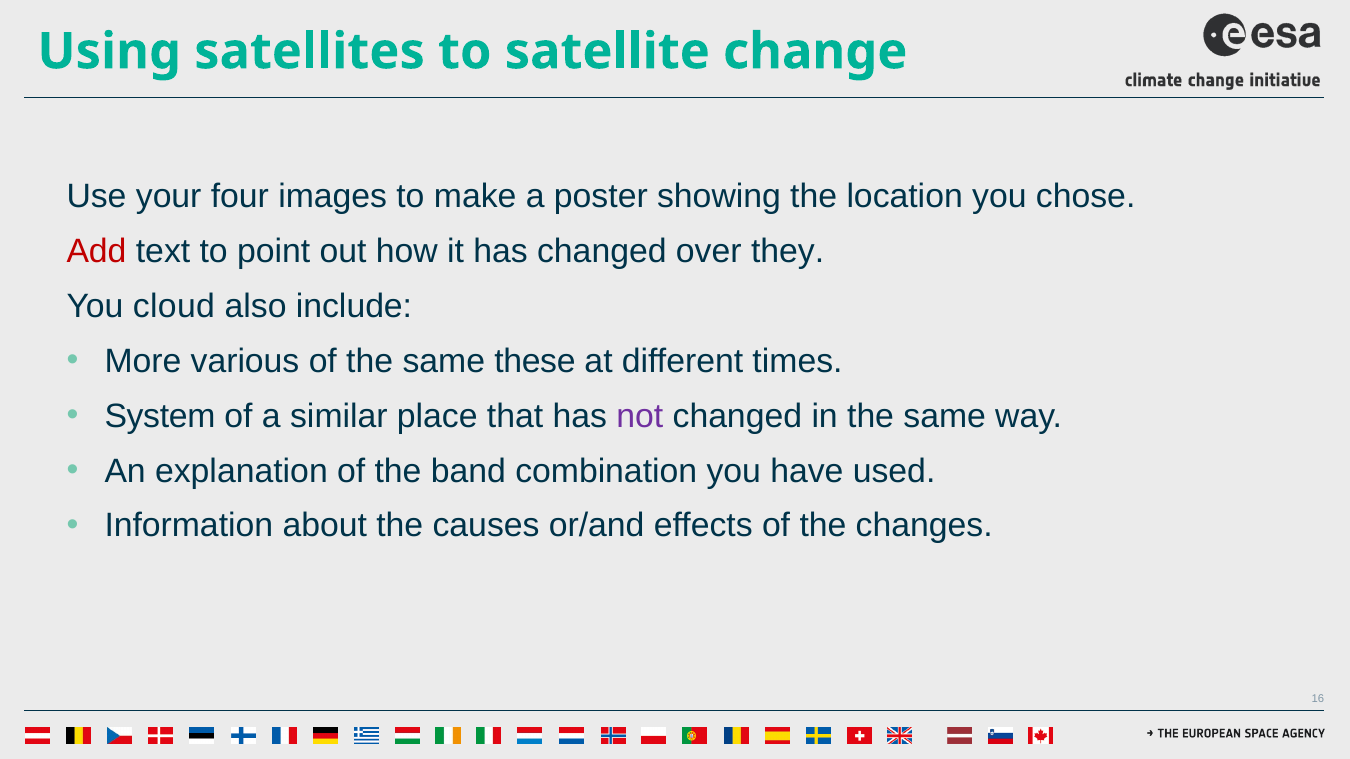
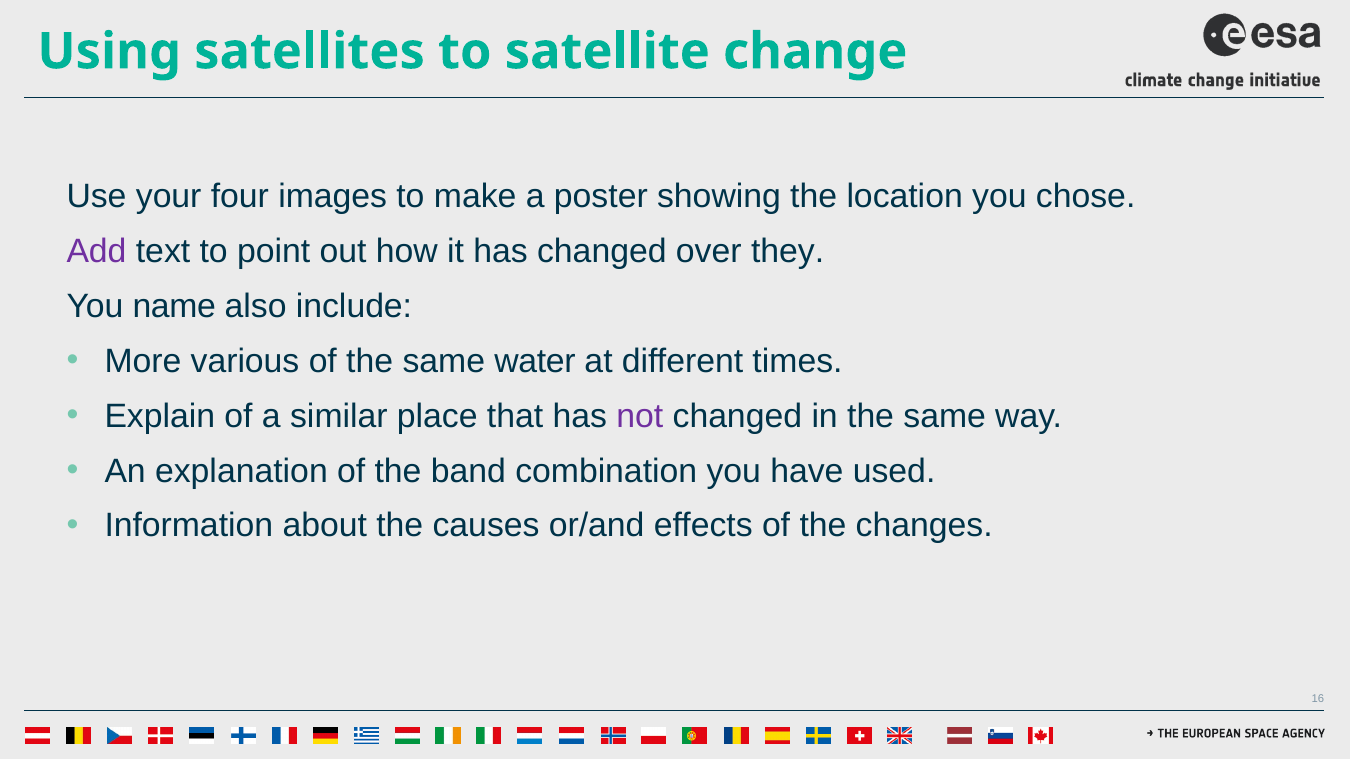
Add colour: red -> purple (97, 251)
cloud: cloud -> name (174, 306)
these: these -> water (535, 361)
System: System -> Explain (160, 416)
